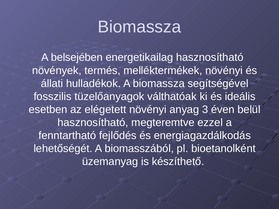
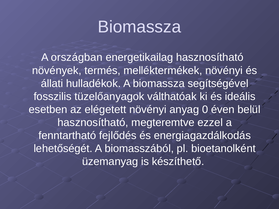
belsejében: belsejében -> országban (77, 57)
3: 3 -> 0 (205, 110)
